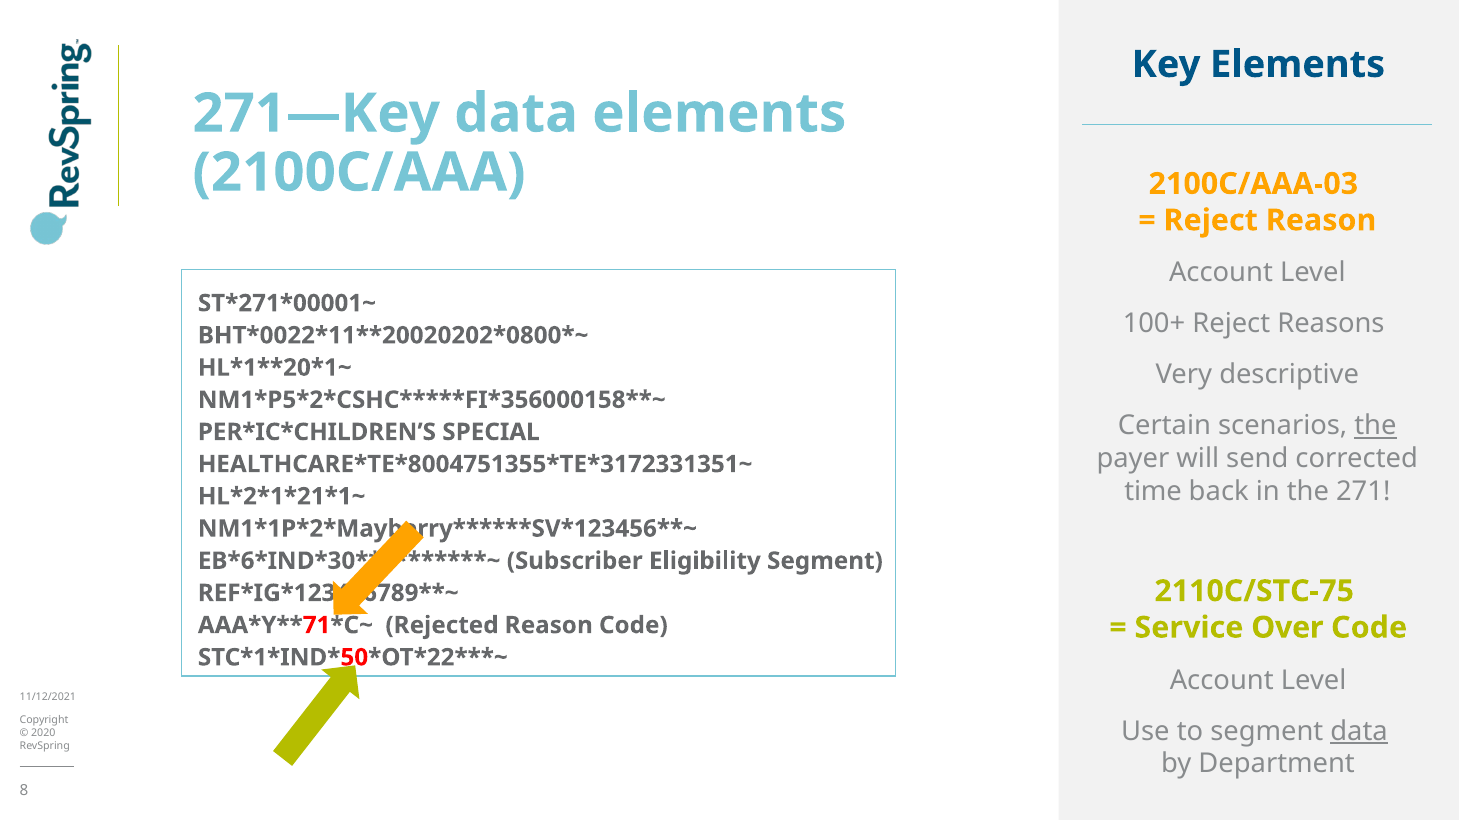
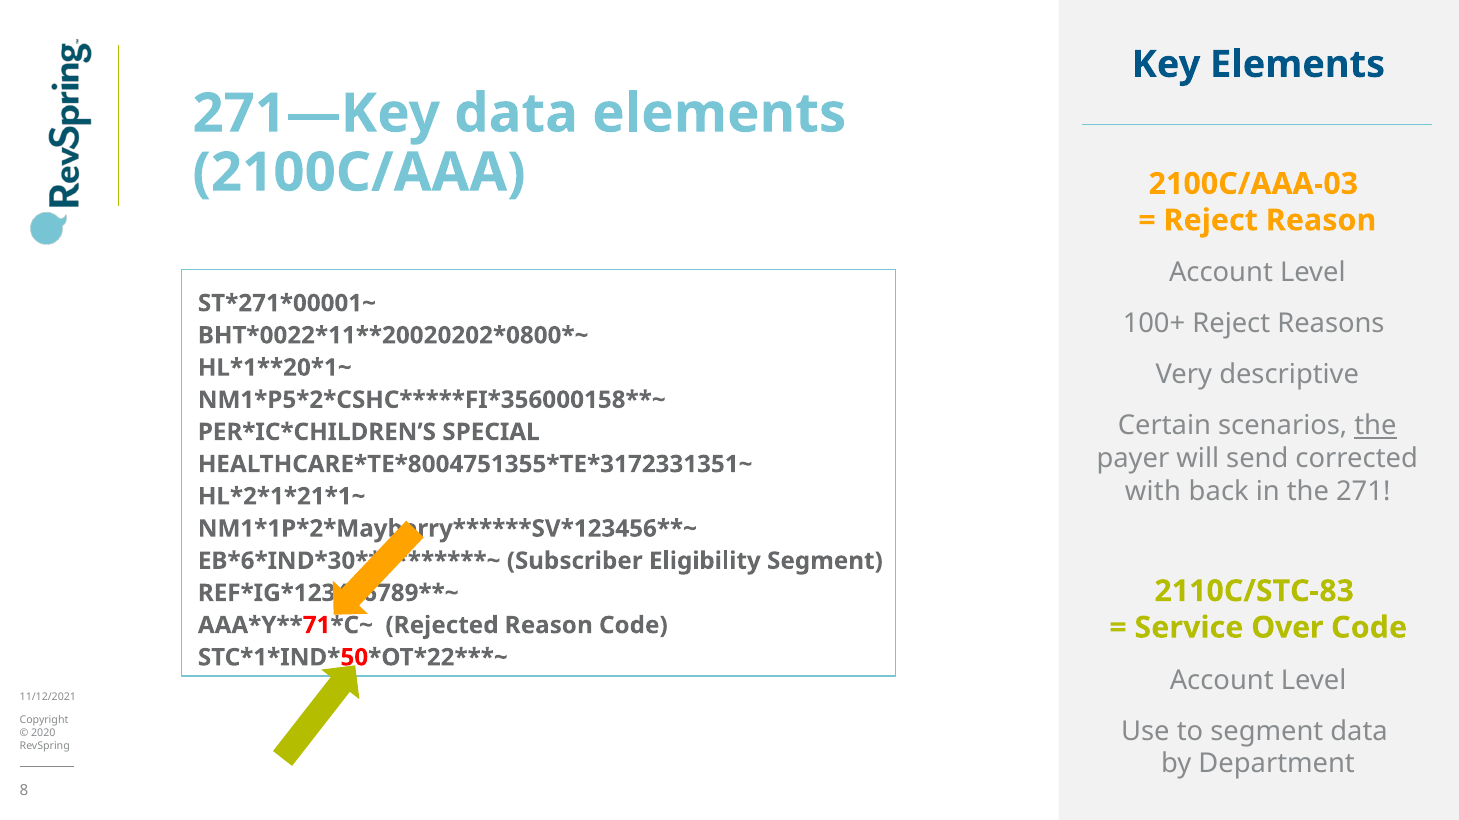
time: time -> with (1153, 492)
2110C/STC-75: 2110C/STC-75 -> 2110C/STC-83 (1254, 592)
data underline: present -> none (1359, 732)
